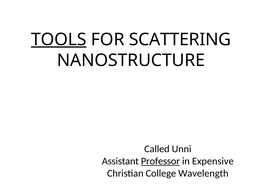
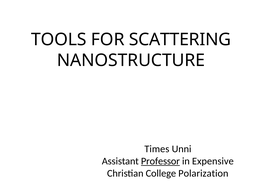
TOOLS underline: present -> none (59, 40)
Called: Called -> Times (157, 149)
Wavelength: Wavelength -> Polarization (203, 174)
